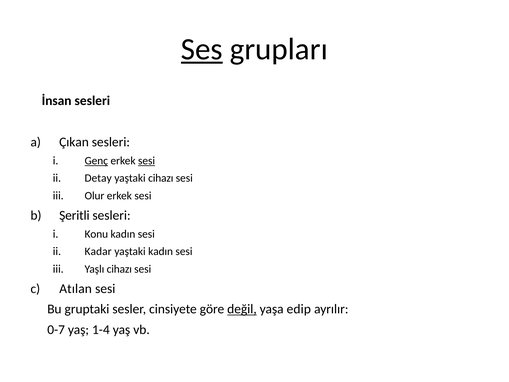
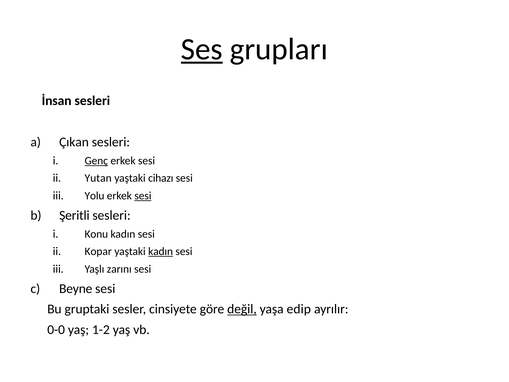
sesi underline: present -> none (147, 161)
Detay: Detay -> Yutan (98, 178)
Olur: Olur -> Yolu (95, 196)
sesi underline: none -> present (143, 196)
Kadar: Kadar -> Kopar (98, 251)
kadın underline: none -> present (161, 251)
Yaşlı cihazı: cihazı -> zarını (119, 269)
Atılan: Atılan -> Beyne (76, 288)
0-7: 0-7 -> 0-0 (56, 330)
1-4: 1-4 -> 1-2 (101, 330)
